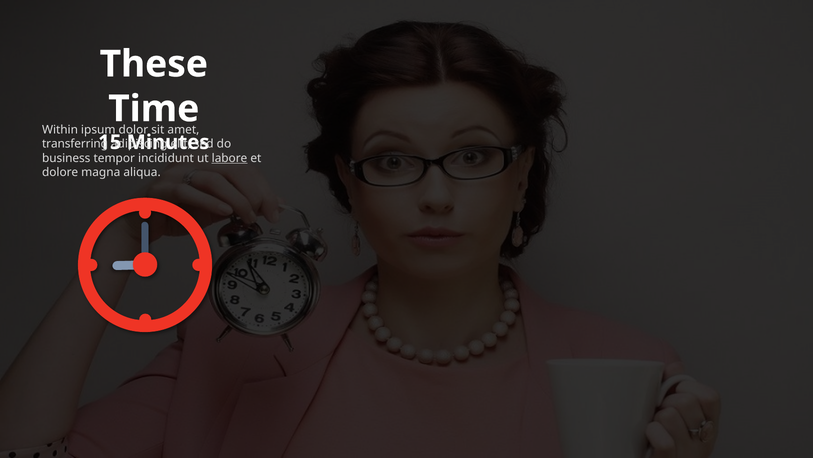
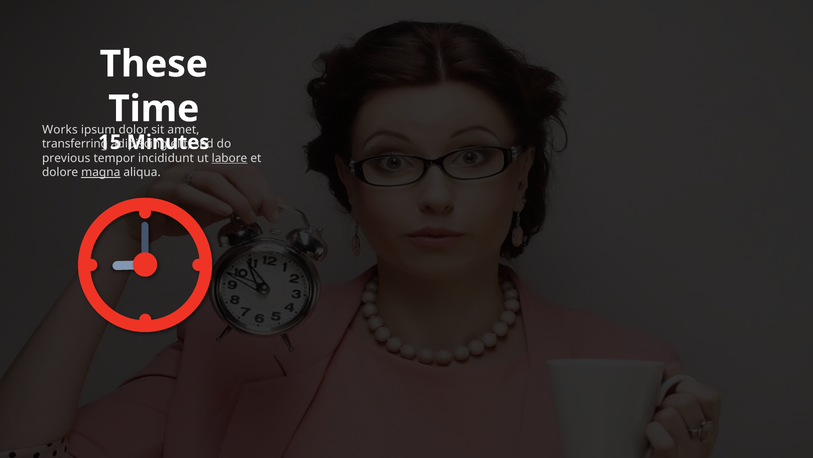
Within: Within -> Works (60, 129)
business: business -> previous (66, 158)
magna underline: none -> present (101, 172)
